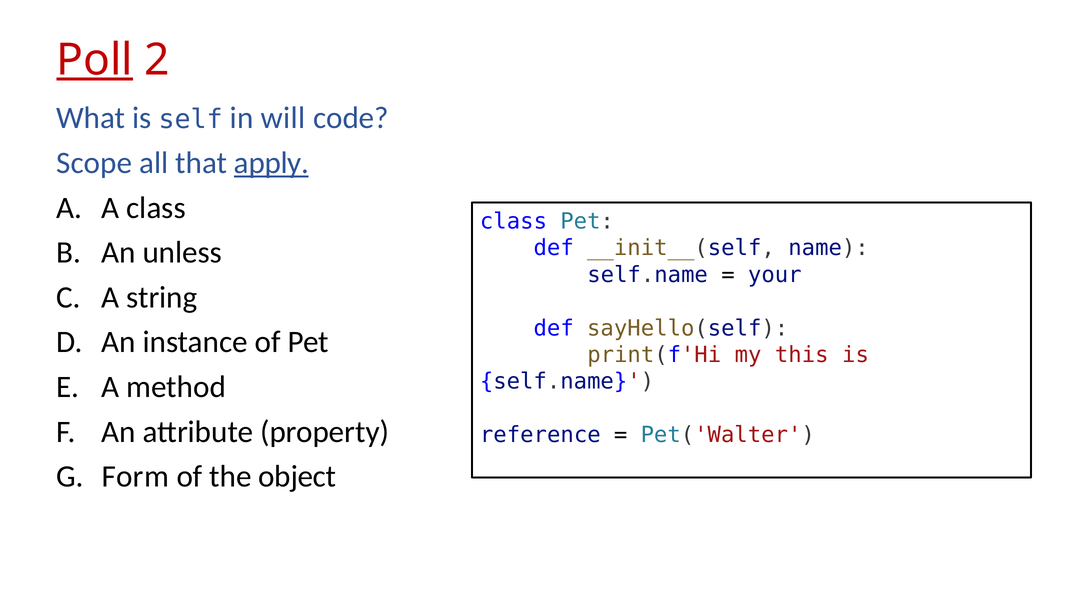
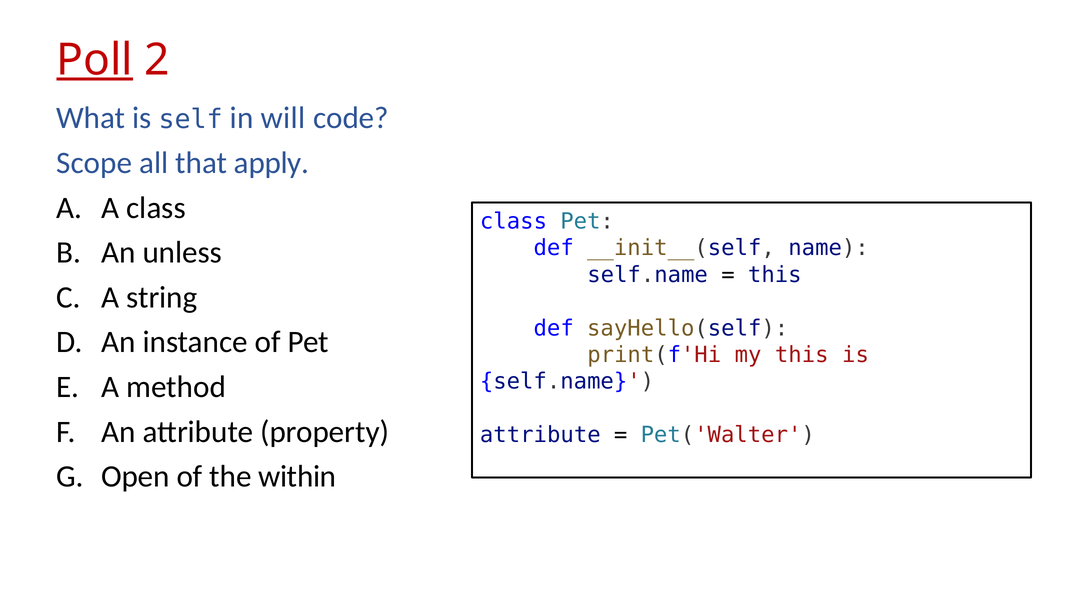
apply underline: present -> none (271, 163)
your: your -> this (775, 275)
reference: reference -> attribute (540, 435)
Form: Form -> Open (136, 476)
object: object -> within (297, 476)
